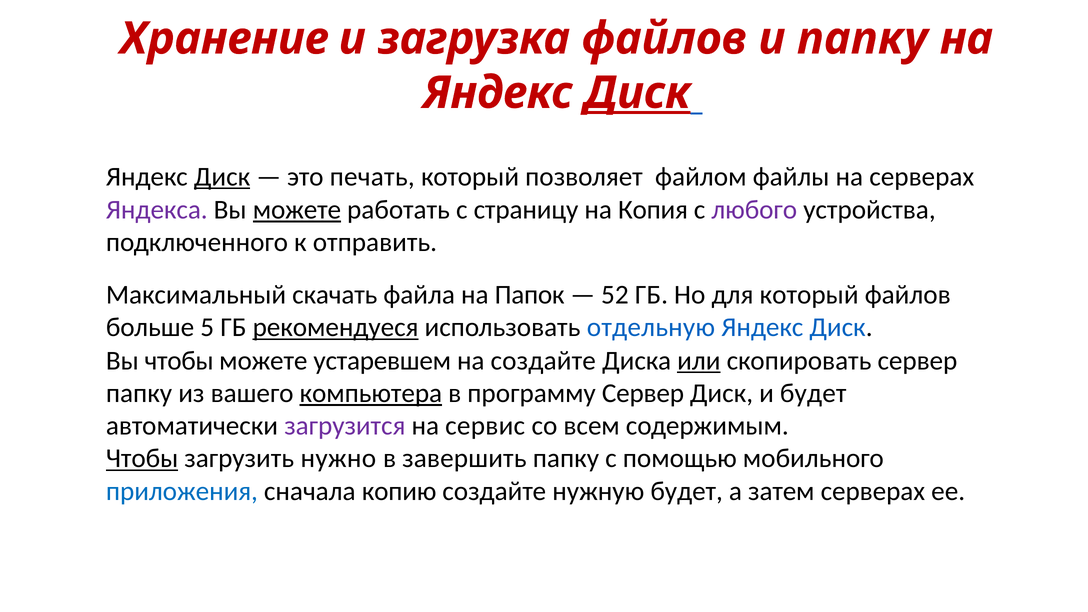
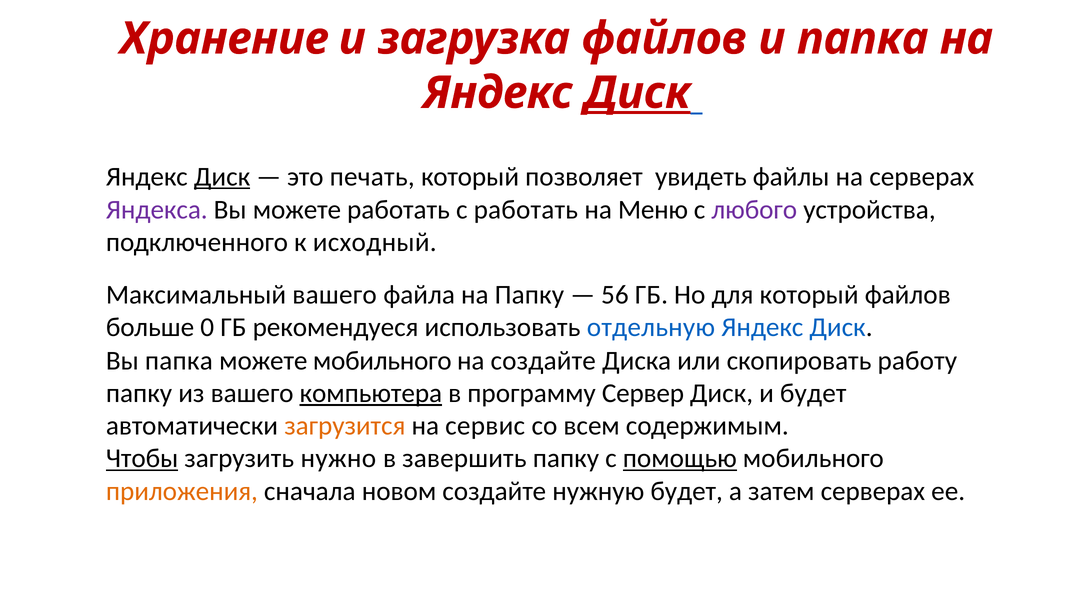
и папку: папку -> папка (863, 39)
файлом: файлом -> увидеть (701, 177)
можете underline: present -> none (297, 210)
с страницу: страницу -> работать (526, 210)
Копия: Копия -> Меню (653, 210)
отправить: отправить -> исходный (375, 242)
Максимальный скачать: скачать -> вашего (335, 295)
на Папок: Папок -> Папку (529, 295)
52: 52 -> 56 (615, 295)
5: 5 -> 0 (207, 327)
рекомендуеся underline: present -> none (336, 327)
Вы чтобы: чтобы -> папка (179, 361)
можете устаревшем: устаревшем -> мобильного (382, 361)
или underline: present -> none (699, 361)
скопировать сервер: сервер -> работу (917, 361)
загрузится colour: purple -> orange (345, 426)
помощью underline: none -> present (680, 459)
приложения colour: blue -> orange (182, 491)
копию: копию -> новом (399, 491)
